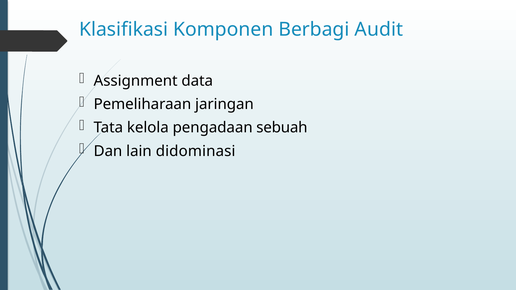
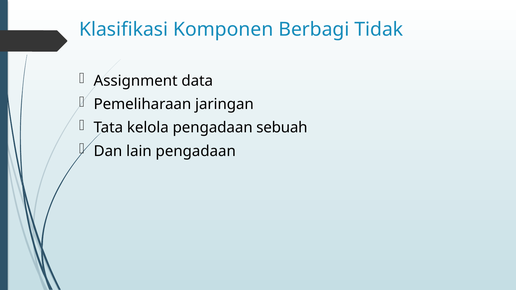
Audit: Audit -> Tidak (379, 29)
lain didominasi: didominasi -> pengadaan (196, 151)
